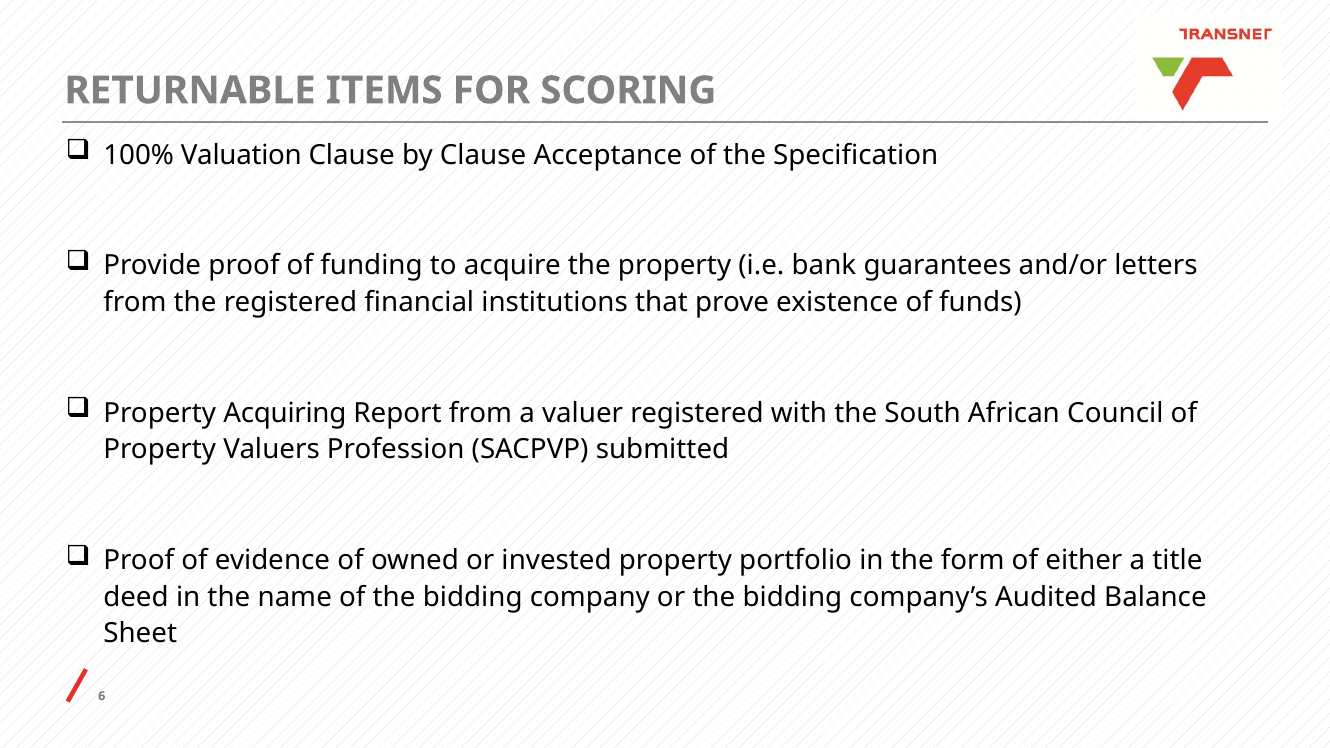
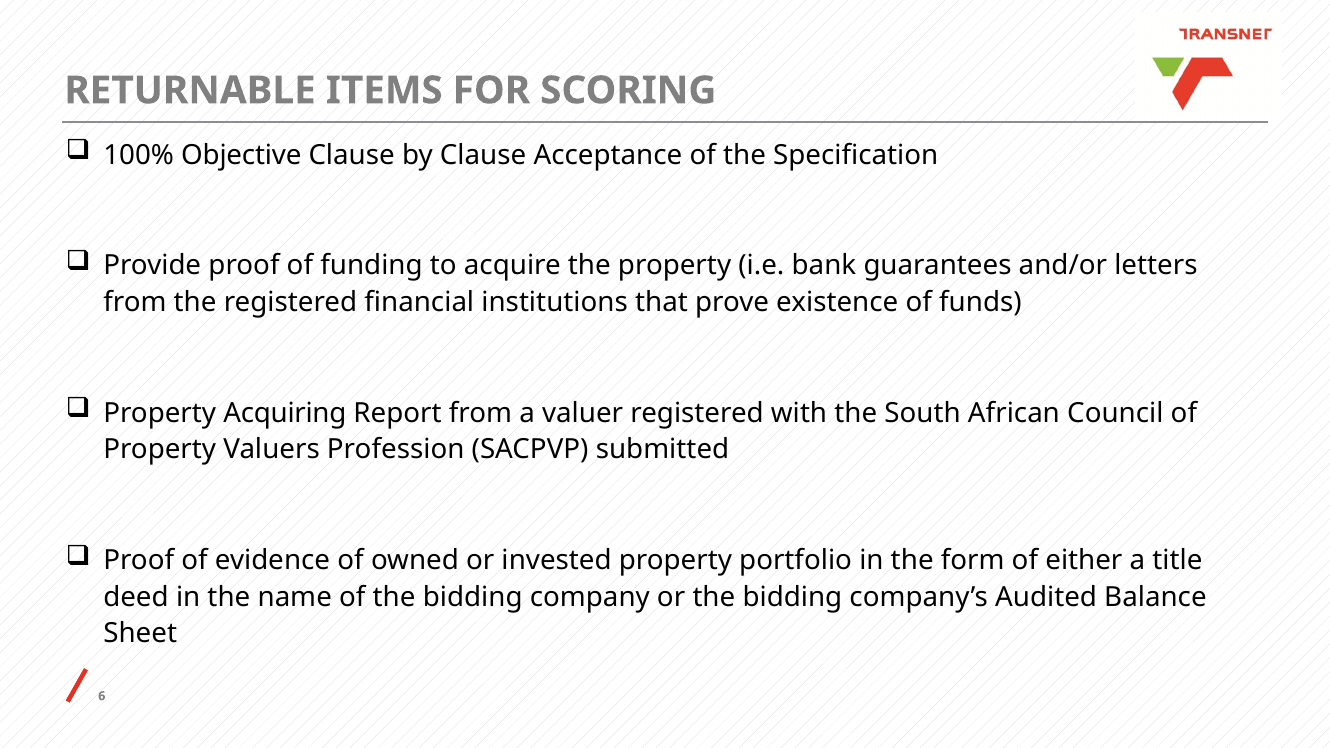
Valuation: Valuation -> Objective (241, 155)
